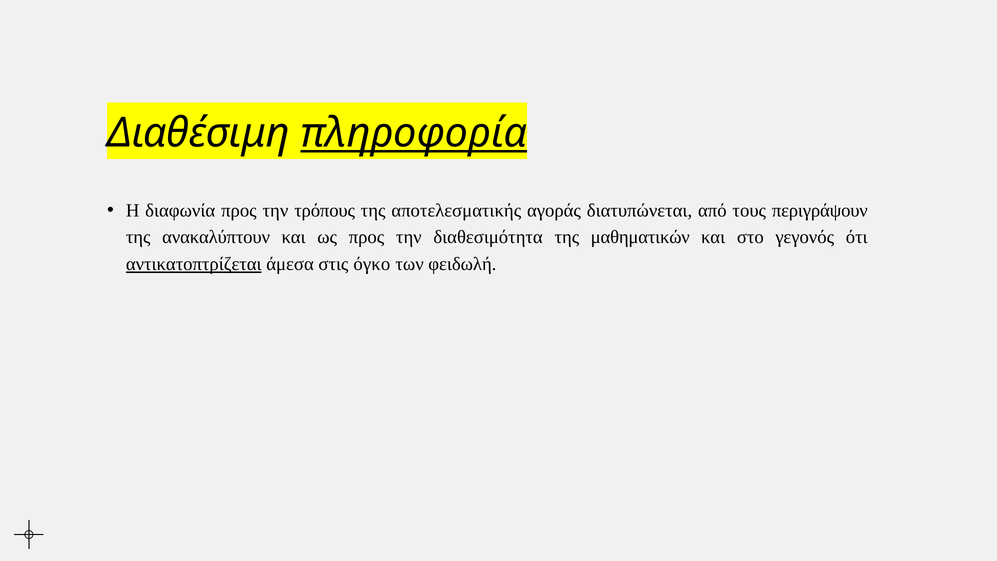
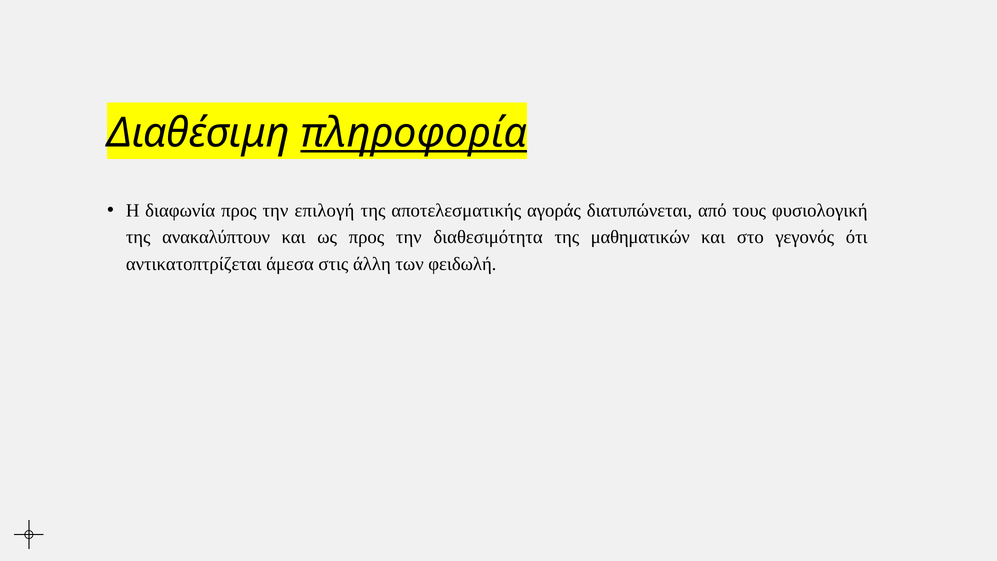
τρόπους: τρόπους -> επιλογή (324, 210)
περιγράψουν: περιγράψουν -> φυσιολογική (820, 210)
αντικατοπτρίζεται underline: present -> none (194, 264)
όγκο: όγκο -> άλλη (372, 264)
